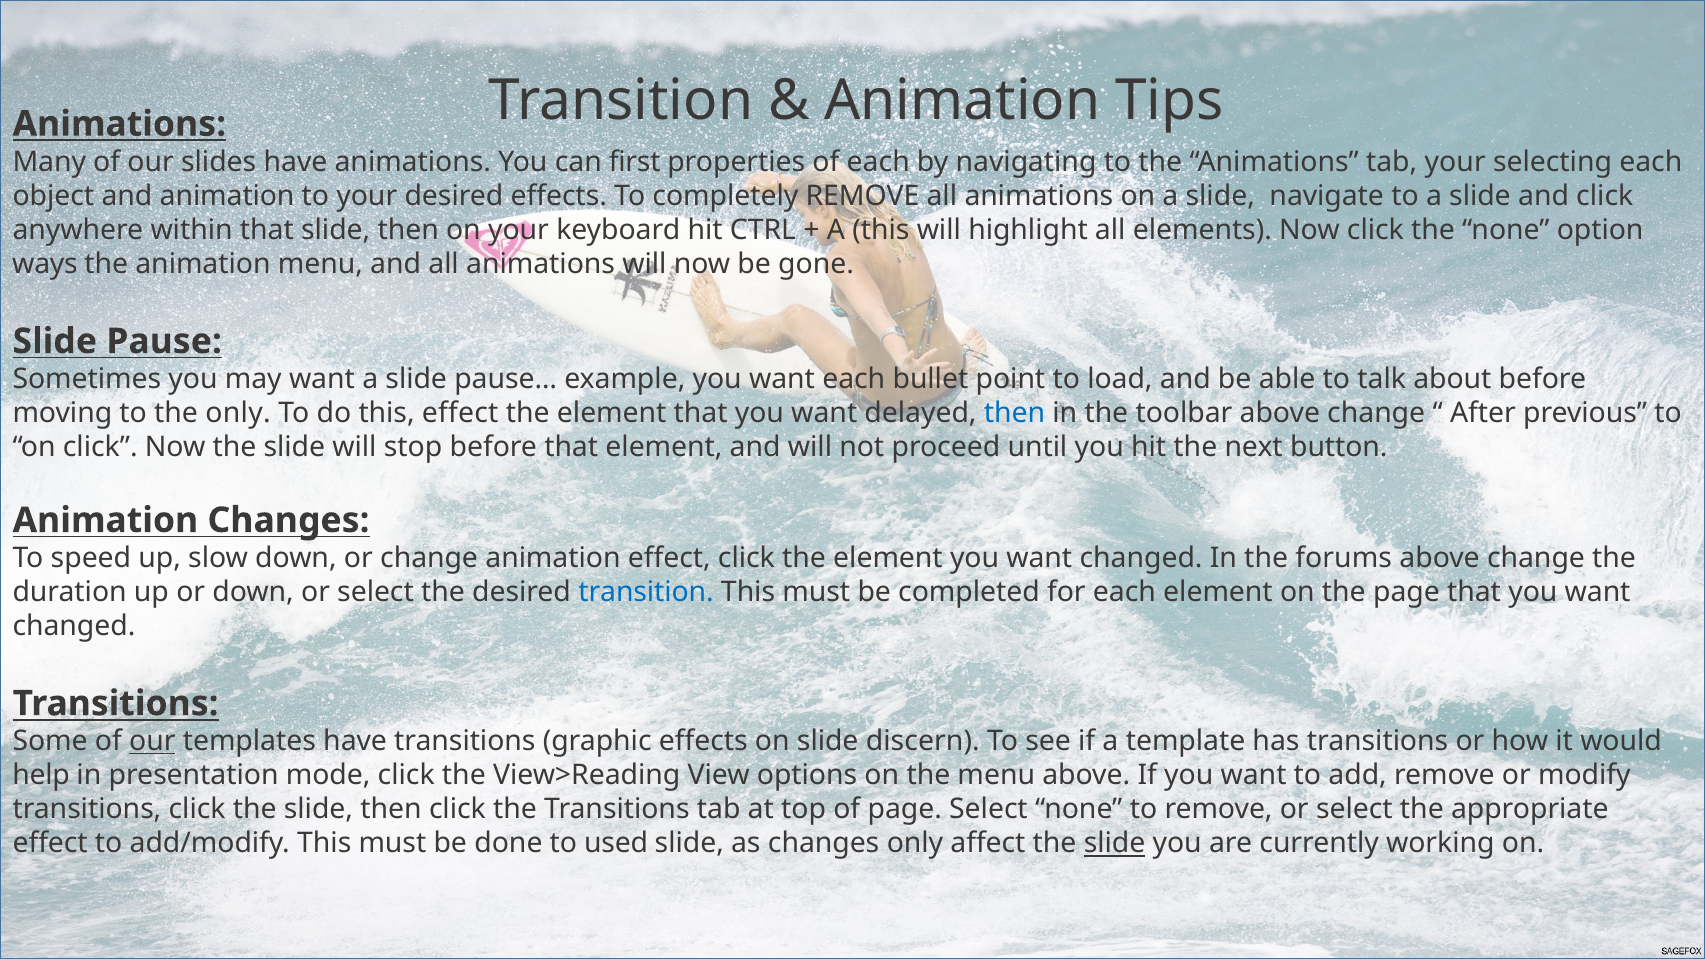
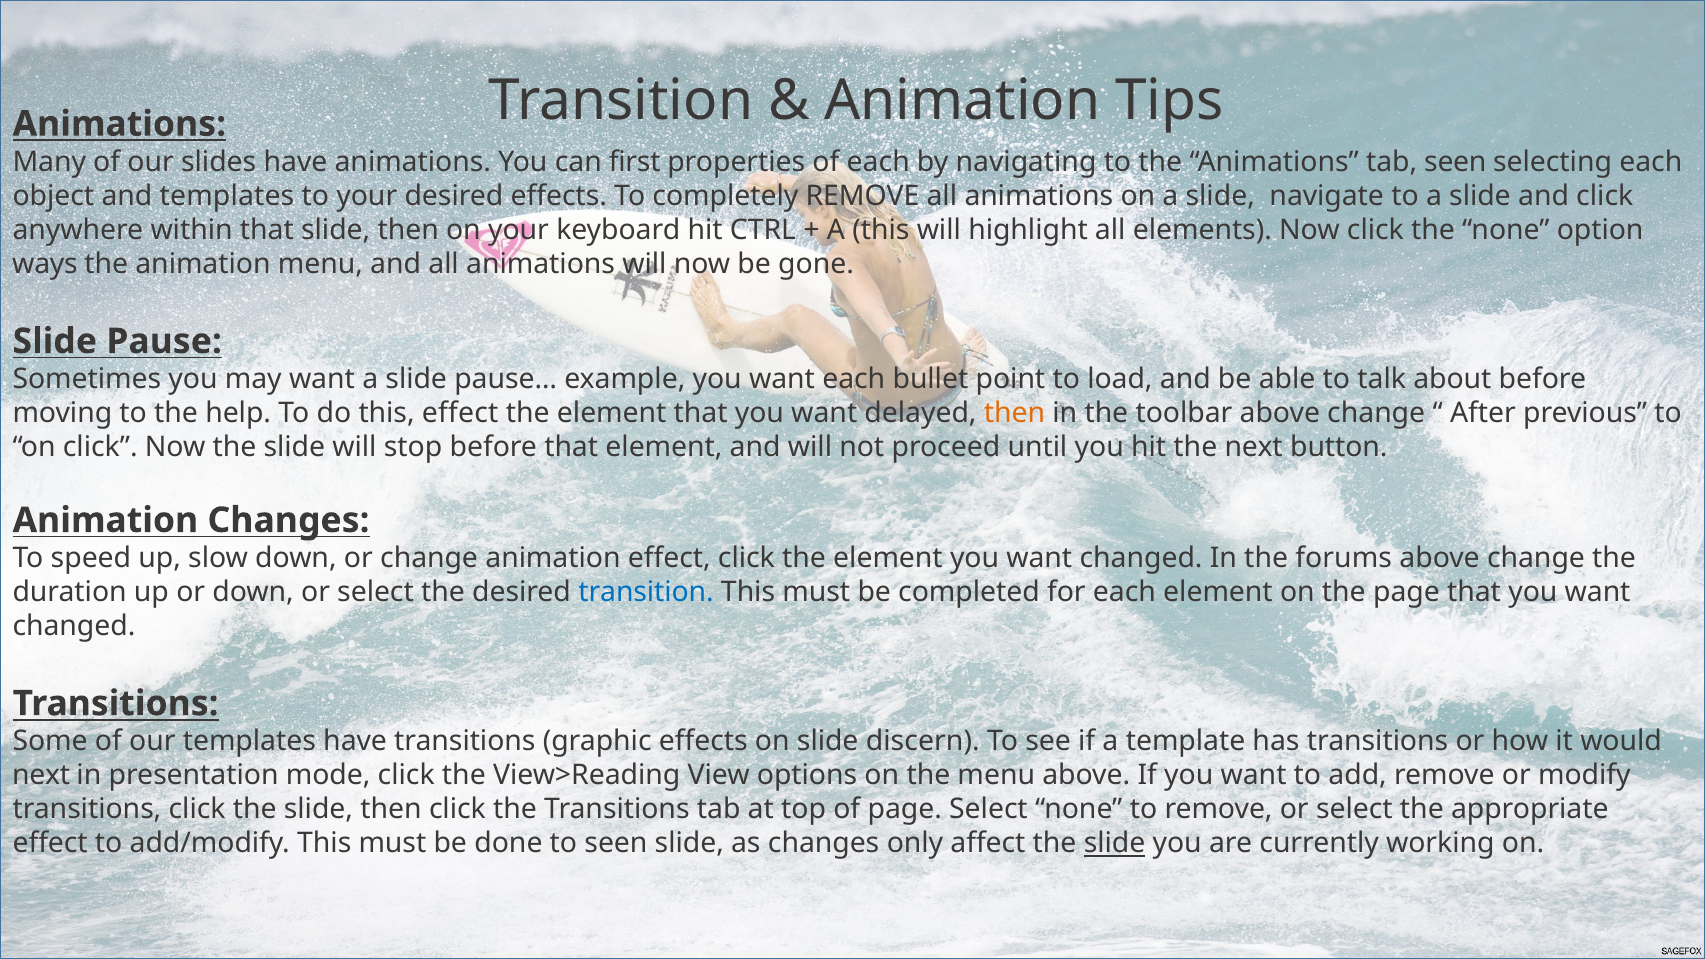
tab your: your -> seen (1455, 162)
and animation: animation -> templates (227, 196)
the only: only -> help (238, 413)
then colour: blue -> orange (1015, 413)
our underline: present -> none (152, 741)
help: help -> next (41, 775)
to used: used -> seen (616, 844)
